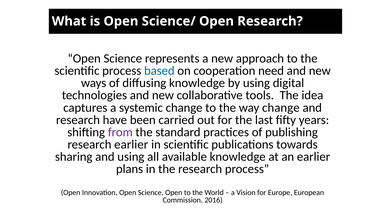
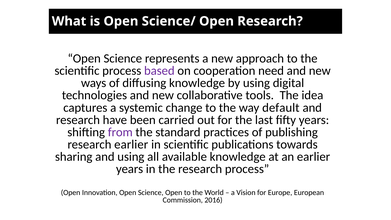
based colour: blue -> purple (159, 71)
way change: change -> default (281, 108)
plans: plans -> years (130, 169)
